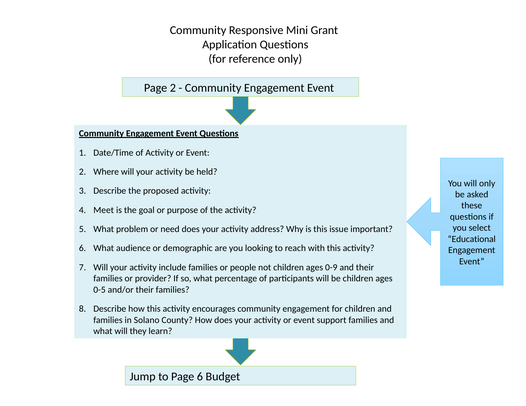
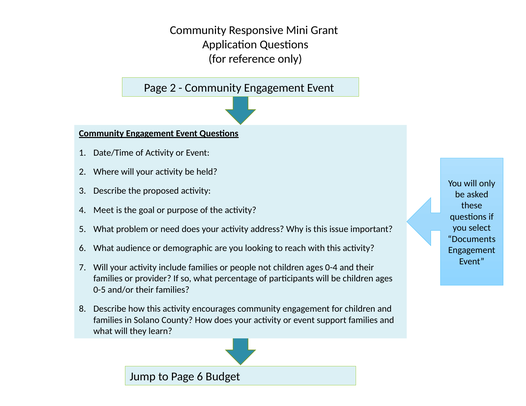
Educational: Educational -> Documents (472, 239)
0-9: 0-9 -> 0-4 (331, 268)
